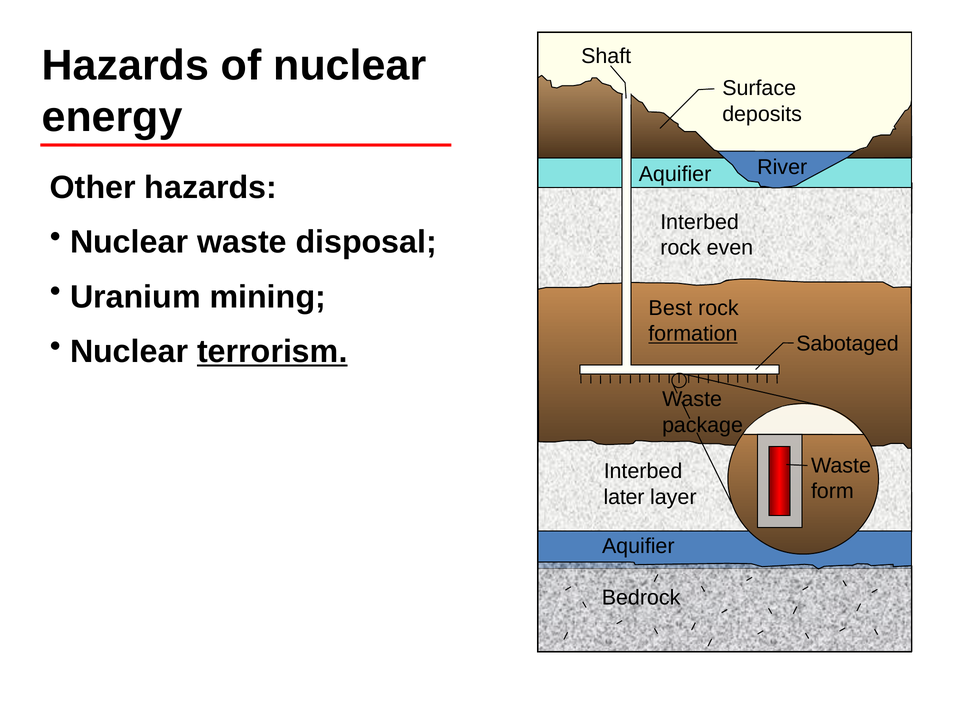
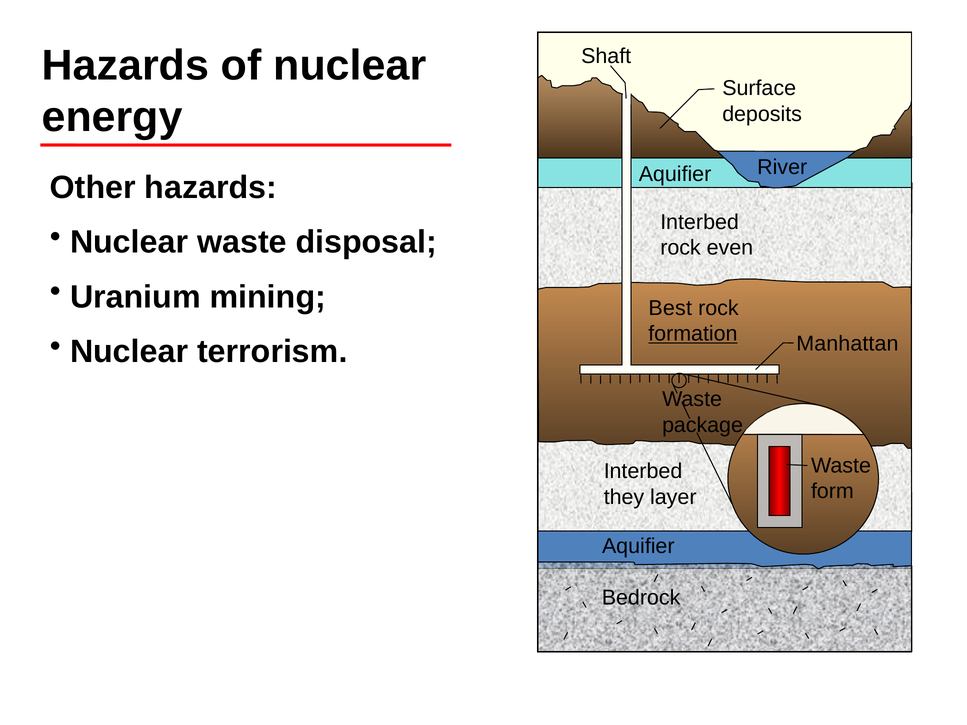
Sabotaged: Sabotaged -> Manhattan (847, 344)
terrorism underline: present -> none (272, 352)
later: later -> they (624, 497)
